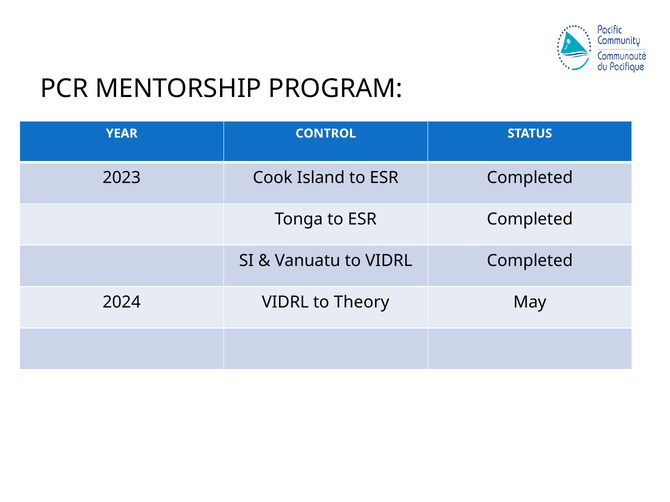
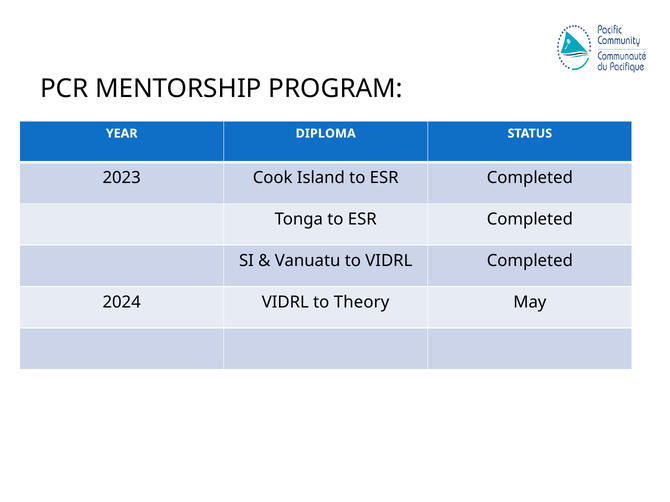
CONTROL: CONTROL -> DIPLOMA (326, 134)
